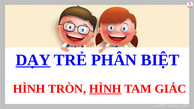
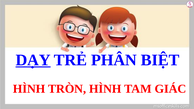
HÌNH underline: present -> none (105, 89)
